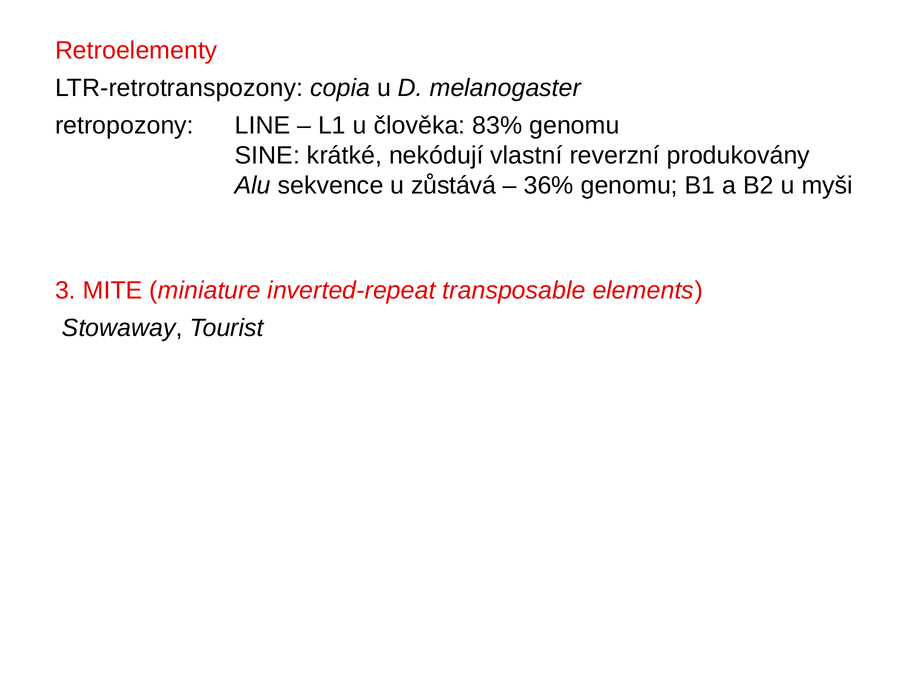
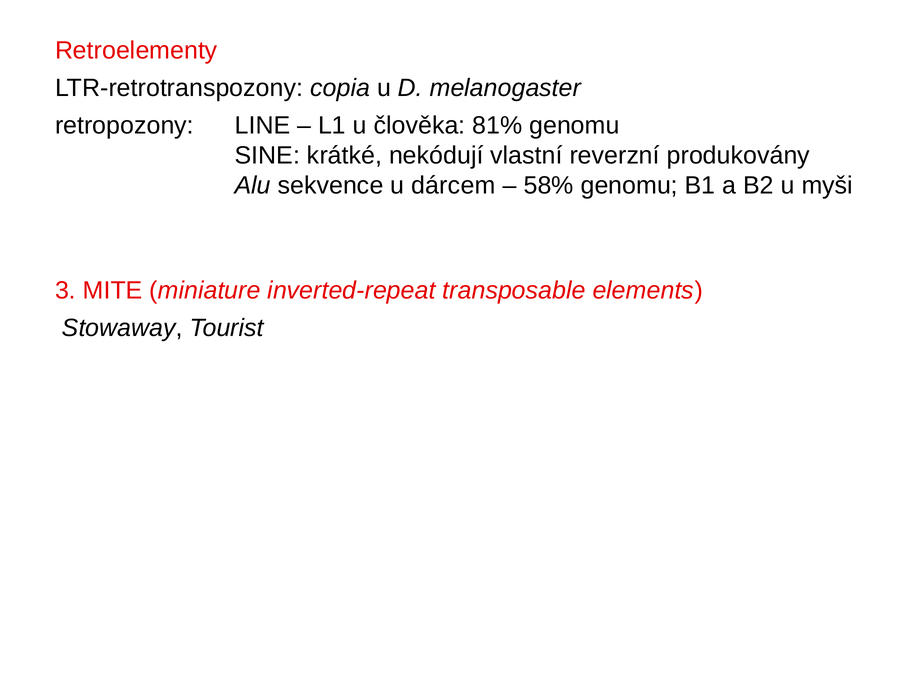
83%: 83% -> 81% (497, 125)
zůstává: zůstává -> dárcem (453, 185)
36%: 36% -> 58% (549, 185)
